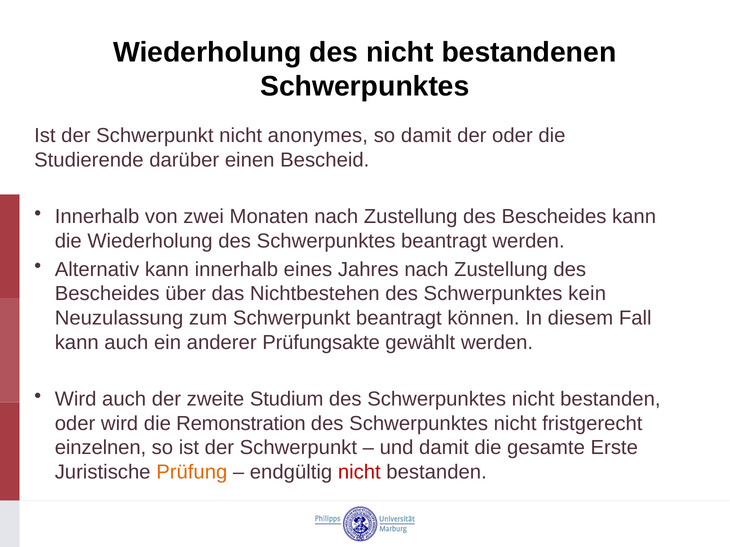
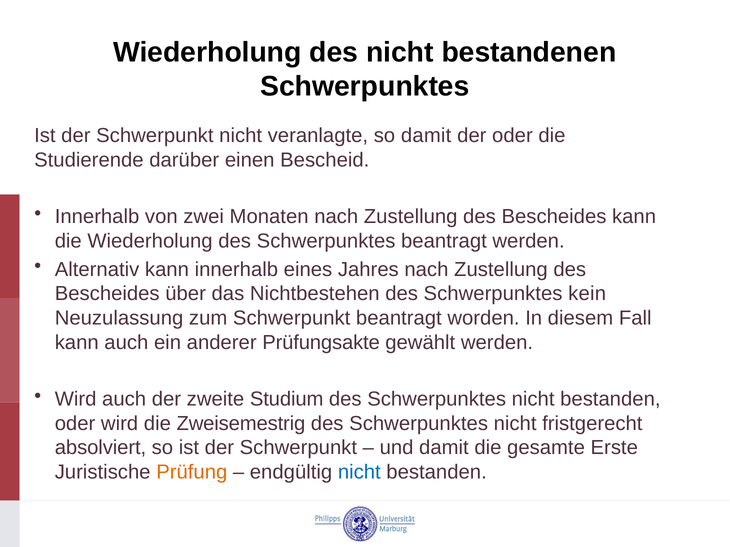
anonymes: anonymes -> veranlagte (318, 136)
können: können -> worden (483, 318)
Remonstration: Remonstration -> Zweisemestrig (241, 424)
einzelnen: einzelnen -> absolviert (100, 448)
nicht colour: red -> blue (359, 472)
